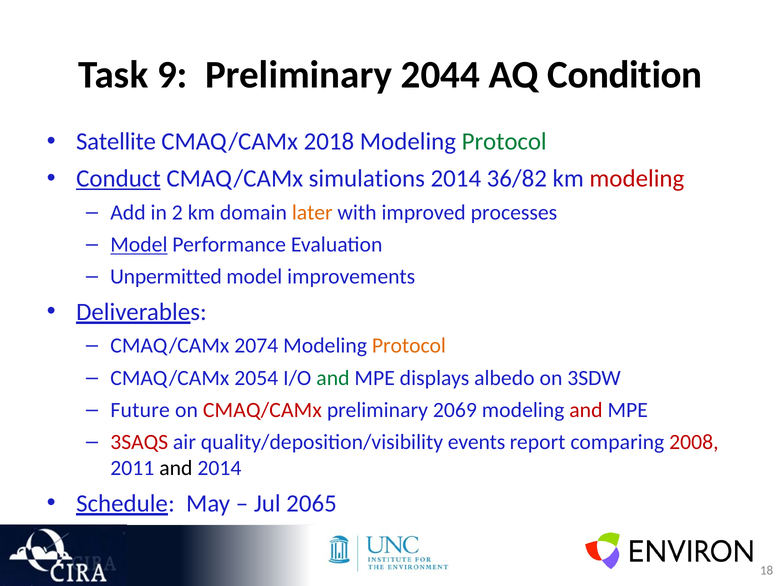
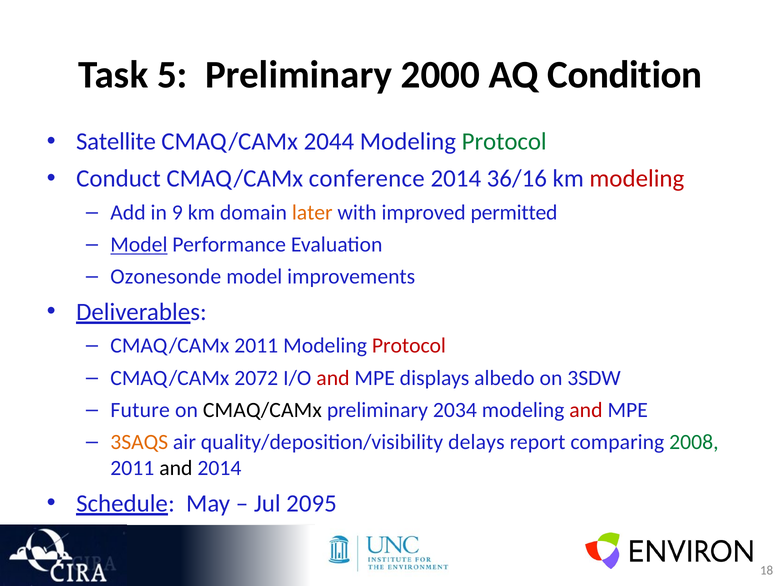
9: 9 -> 5 (172, 75)
2044: 2044 -> 2000 (440, 75)
2018: 2018 -> 2044 (329, 142)
Conduct underline: present -> none (118, 179)
simulations: simulations -> conference (367, 179)
36/82: 36/82 -> 36/16 (517, 179)
2: 2 -> 9 (177, 212)
processes: processes -> permitted (514, 212)
Unpermitted: Unpermitted -> Ozonesonde (166, 277)
CMAQ/CAMx 2074: 2074 -> 2011 (256, 346)
Protocol colour: orange -> red (409, 346)
2054: 2054 -> 2072 (256, 378)
and colour: green -> red (333, 378)
CMAQ/CAMx colour: red -> black (262, 410)
2069: 2069 -> 2034 (455, 410)
3SAQS colour: red -> orange (139, 442)
events: events -> delays (476, 442)
2008 colour: red -> green (694, 442)
2065: 2065 -> 2095 (312, 503)
